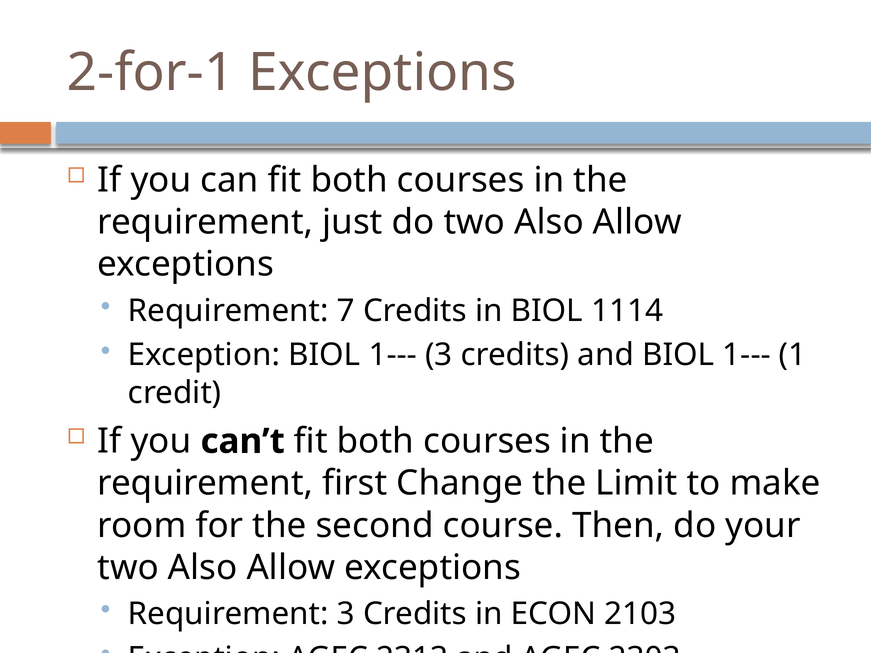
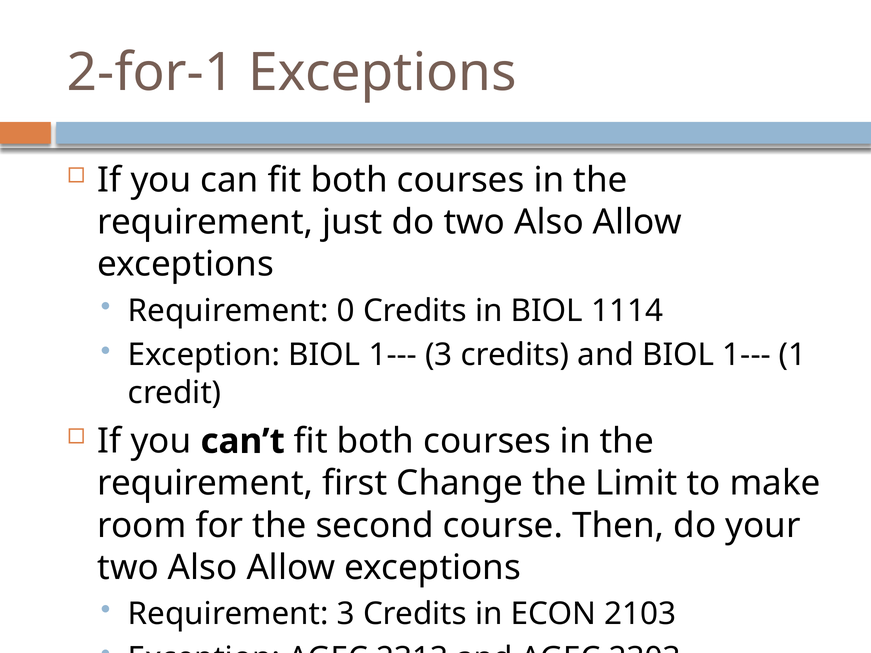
7: 7 -> 0 (346, 311)
